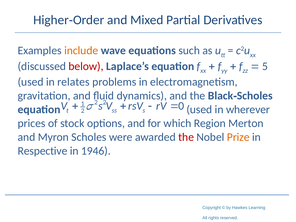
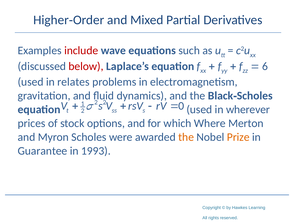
include colour: orange -> red (81, 51)
5: 5 -> 6 (265, 66)
Region: Region -> Where (210, 123)
the colour: red -> orange (186, 137)
Respective: Respective -> Guarantee (42, 151)
1946: 1946 -> 1993 (96, 151)
